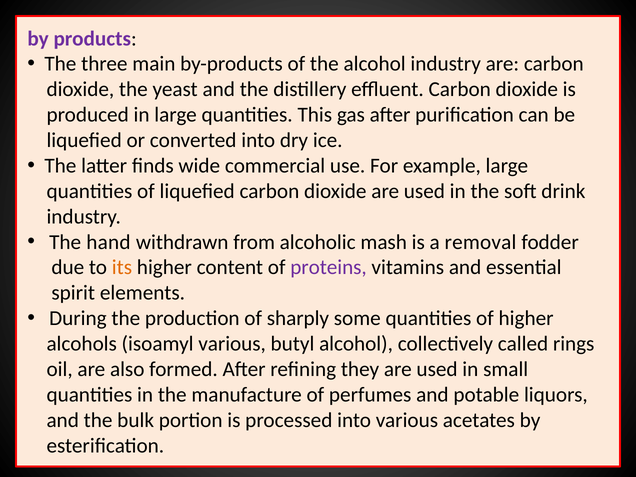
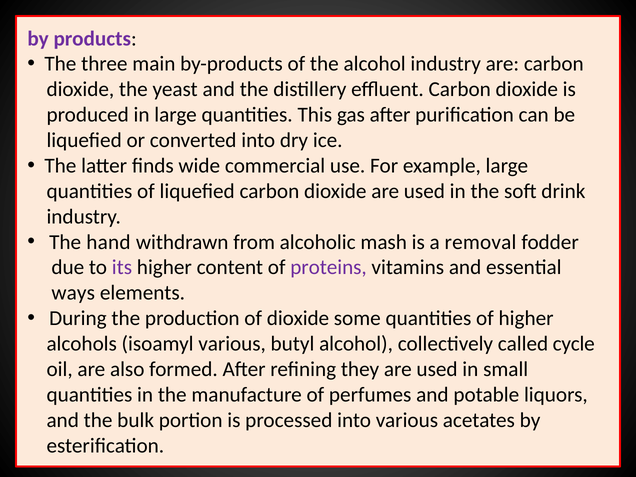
its colour: orange -> purple (122, 267)
spirit: spirit -> ways (73, 293)
of sharply: sharply -> dioxide (298, 318)
rings: rings -> cycle (574, 344)
